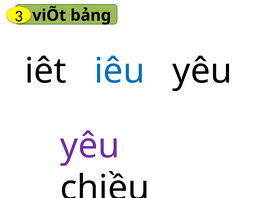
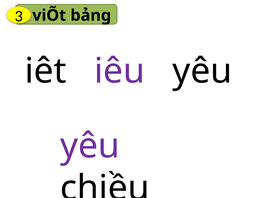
iêu colour: blue -> purple (119, 71)
